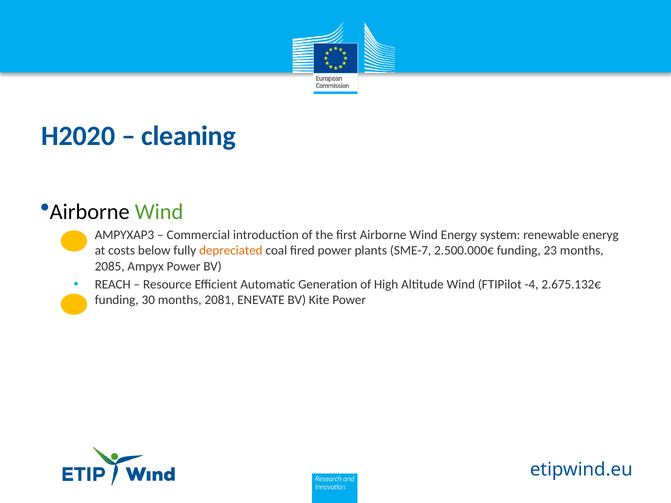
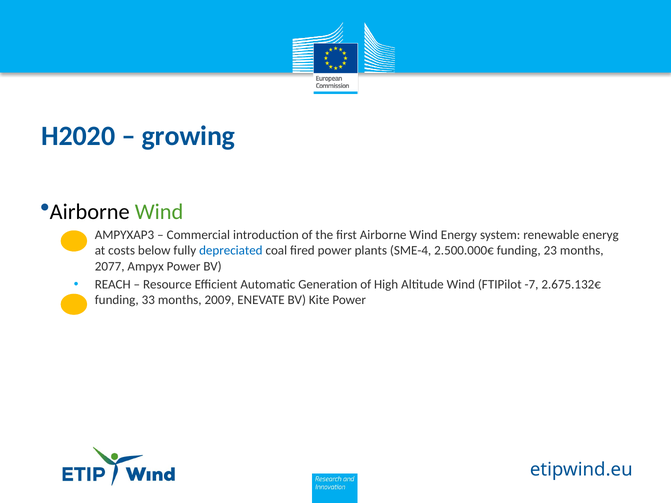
cleaning: cleaning -> growing (188, 136)
depreciated colour: orange -> blue (231, 251)
SME-7: SME-7 -> SME-4 (411, 251)
2085: 2085 -> 2077 (110, 266)
-4: -4 -> -7 (531, 285)
30: 30 -> 33 (148, 300)
2081: 2081 -> 2009 (219, 300)
